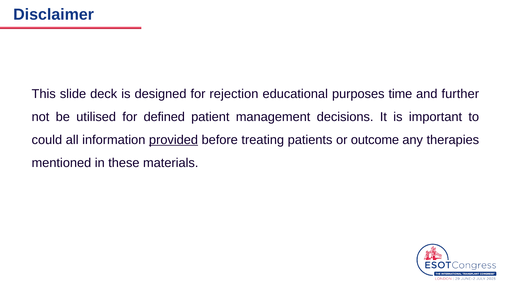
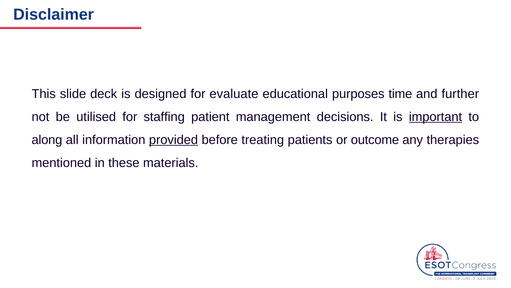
rejection: rejection -> evaluate (234, 94)
defined: defined -> staffing (164, 117)
important underline: none -> present (435, 117)
could: could -> along (47, 140)
